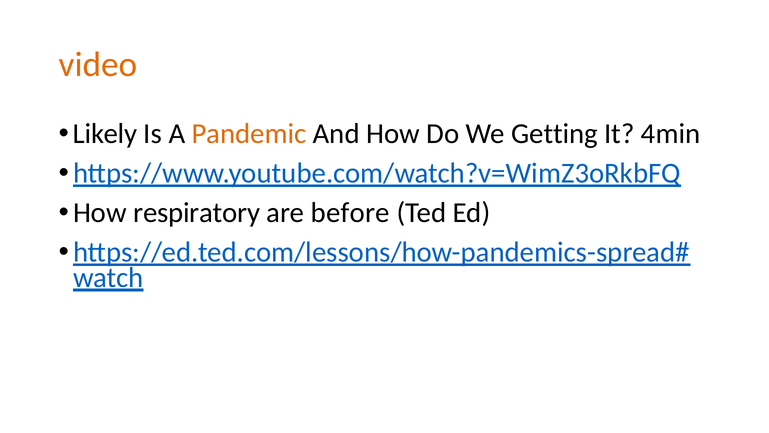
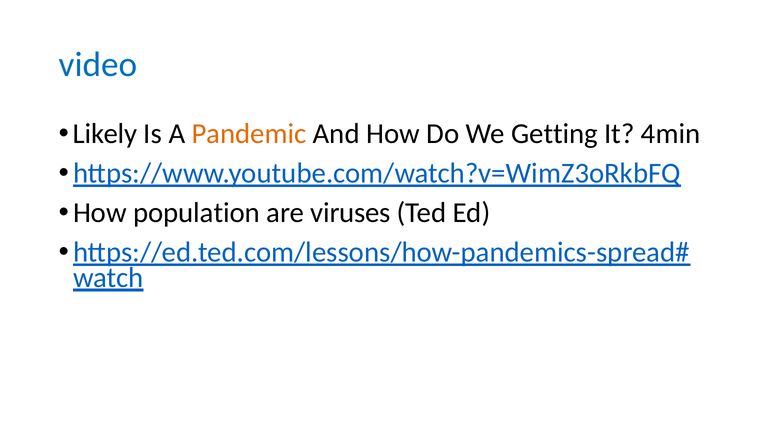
video colour: orange -> blue (98, 65)
respiratory: respiratory -> population (197, 212)
before: before -> viruses (350, 212)
